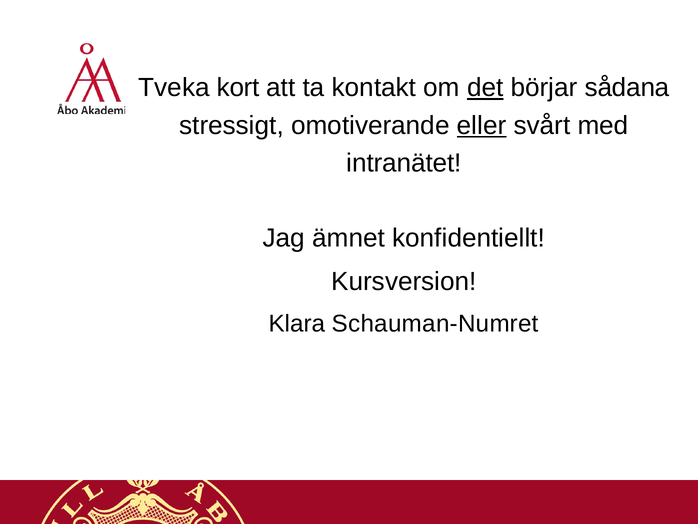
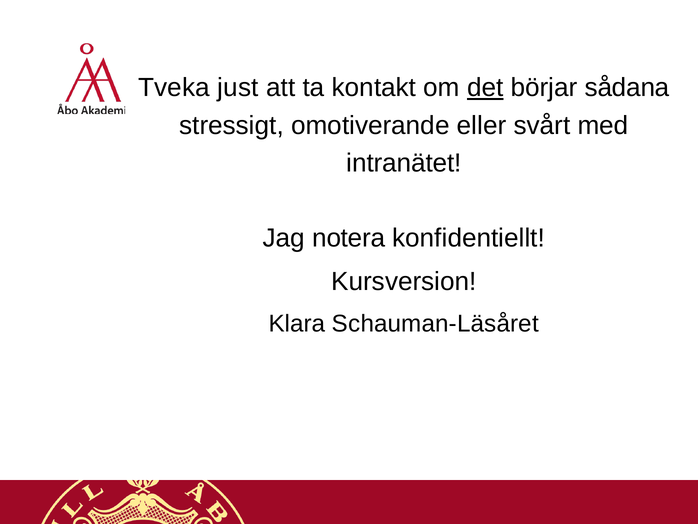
kort: kort -> just (238, 88)
eller underline: present -> none (482, 125)
ämnet: ämnet -> notera (349, 238)
Schauman-Numret: Schauman-Numret -> Schauman-Läsåret (435, 323)
